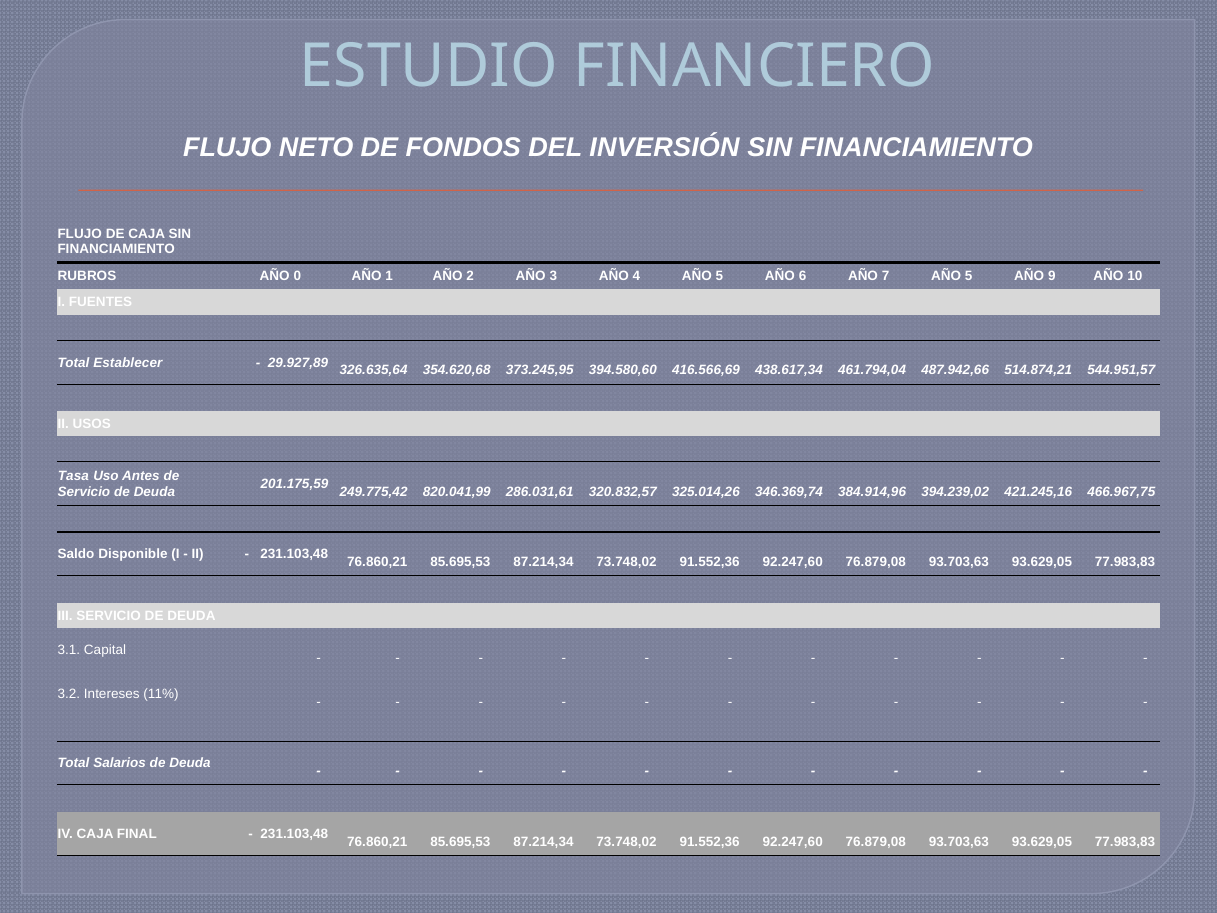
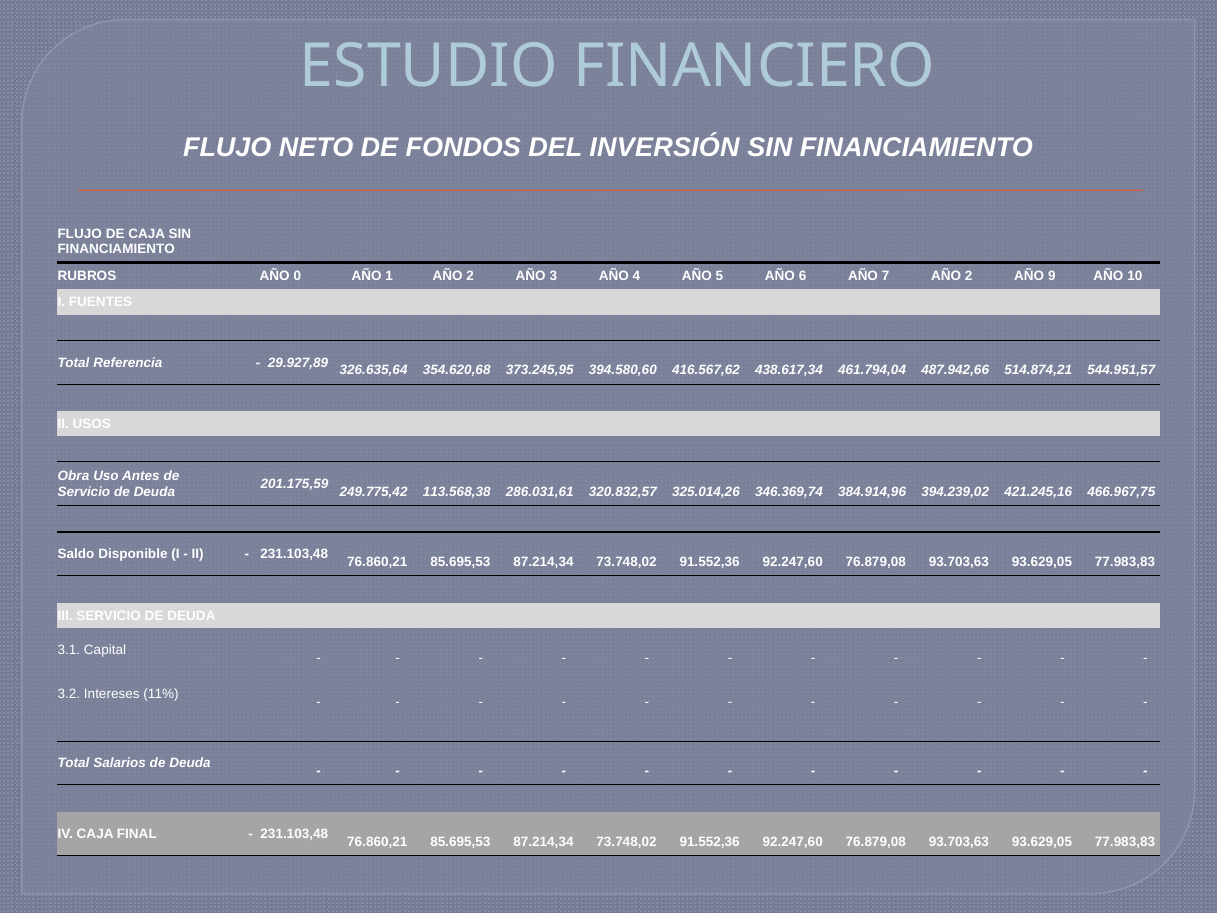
7 AÑO 5: 5 -> 2 (969, 276)
Establecer: Establecer -> Referencia (128, 363)
416.566,69: 416.566,69 -> 416.567,62 (706, 370)
Tasa: Tasa -> Obra (73, 476)
820.041,99: 820.041,99 -> 113.568,38 (457, 491)
